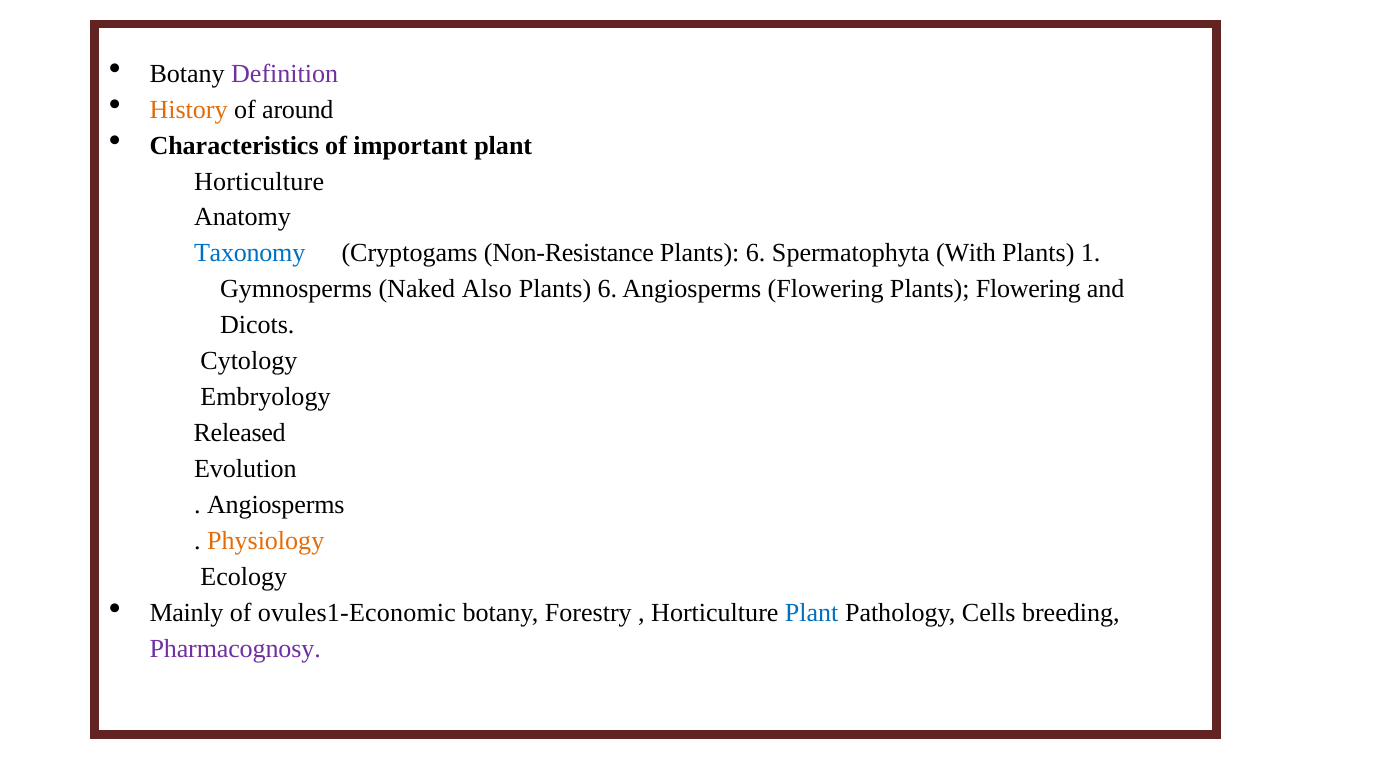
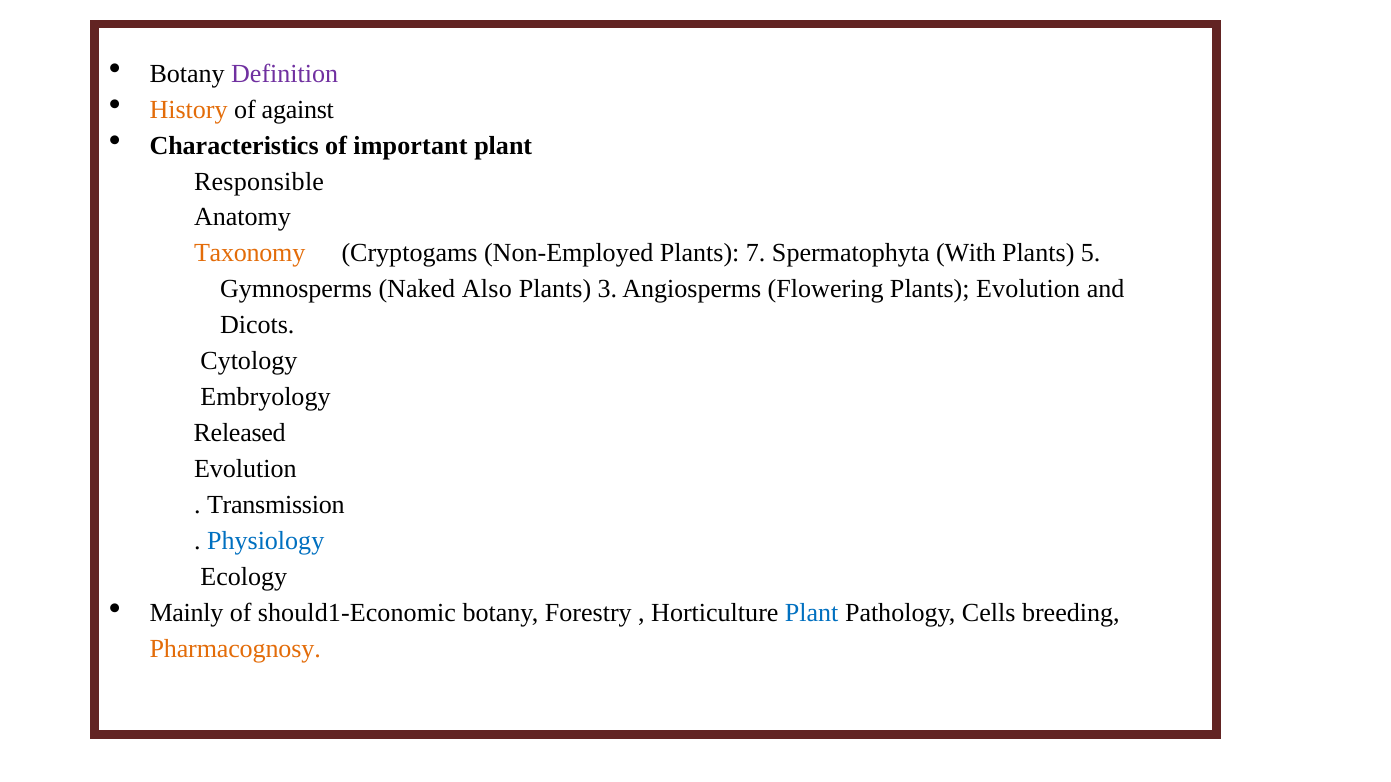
around: around -> against (298, 110)
Horticulture: Horticulture -> Responsible (259, 182)
Taxonomy colour: blue -> orange (250, 253)
Non-Resistance: Non-Resistance -> Non-Employed (569, 253)
6: 6 -> 7 (756, 253)
1: 1 -> 5 (1091, 253)
6: 6 -> 3 (607, 289)
Plants Flowering: Flowering -> Evolution (1028, 289)
Angiosperms: Angiosperms -> Transmission (276, 505)
Physiology colour: orange -> blue (266, 541)
ovules1-Economic: ovules1-Economic -> should1-Economic (357, 613)
Pharmacognosy colour: purple -> orange (235, 649)
